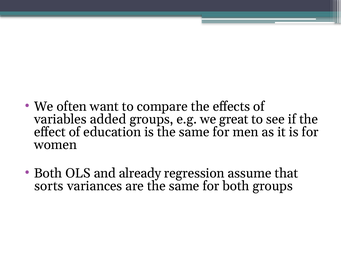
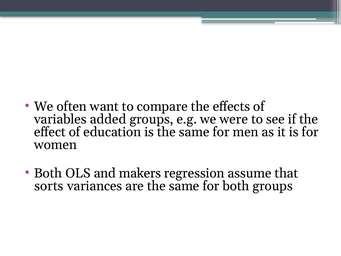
great: great -> were (234, 119)
already: already -> makers (140, 173)
